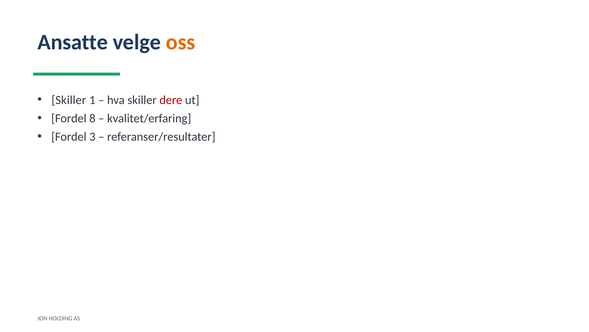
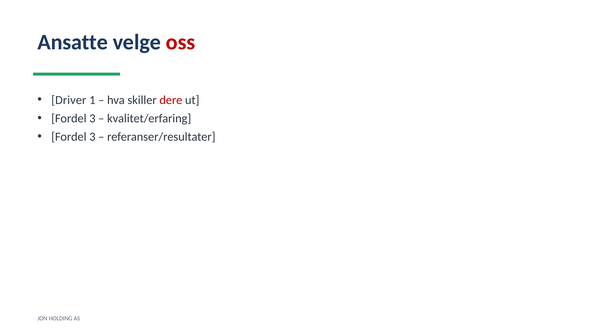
oss colour: orange -> red (181, 42)
Skiller: Skiller -> Driver (69, 100)
8: 8 -> 3 (92, 118)
